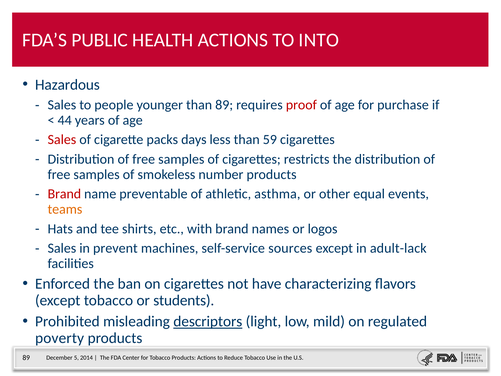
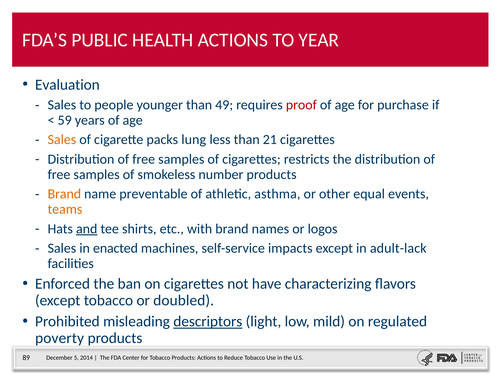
INTO: INTO -> YEAR (319, 40)
Hazardous: Hazardous -> Evaluation (67, 85)
than 89: 89 -> 49 (224, 105)
44: 44 -> 59 (65, 120)
Sales colour: red -> orange (62, 140)
days: days -> lung (194, 140)
59: 59 -> 21 (270, 140)
Brand colour: red -> orange (64, 194)
and underline: none -> present (87, 229)
prevent: prevent -> enacted (115, 248)
sources: sources -> impacts (290, 248)
students: students -> doubled (184, 300)
